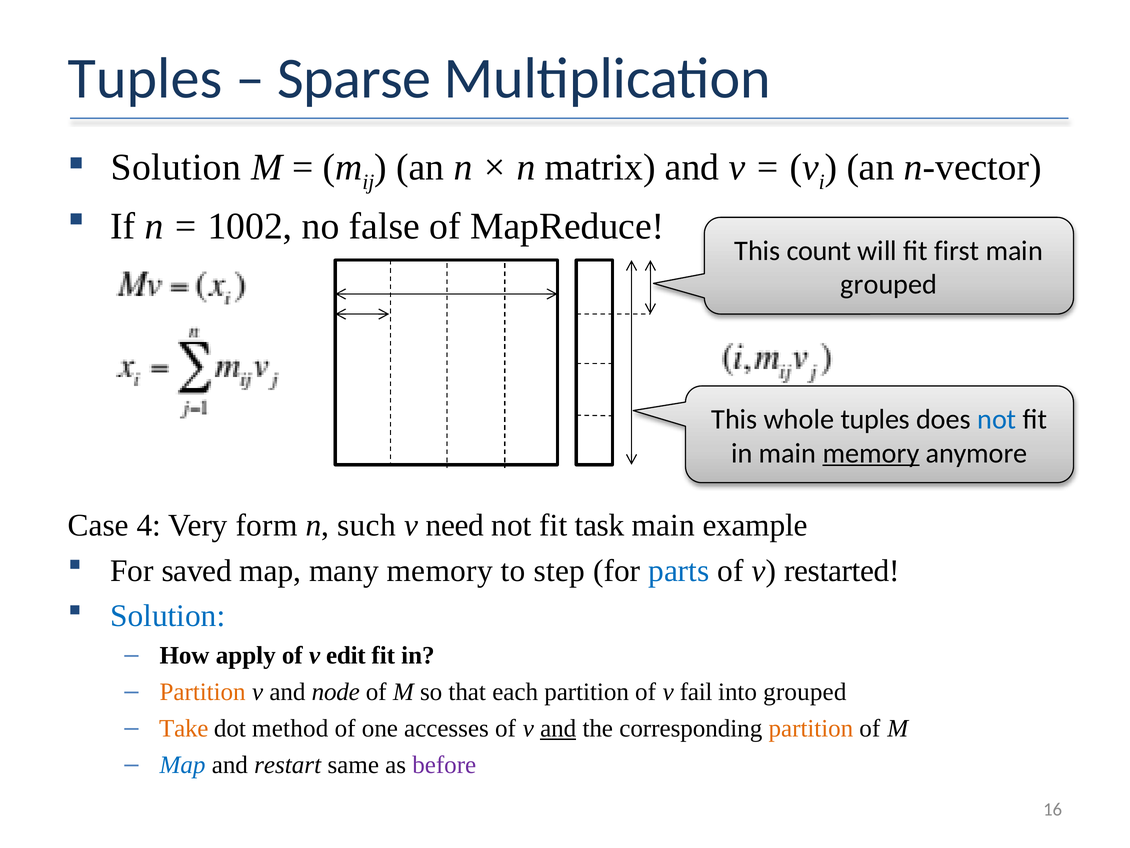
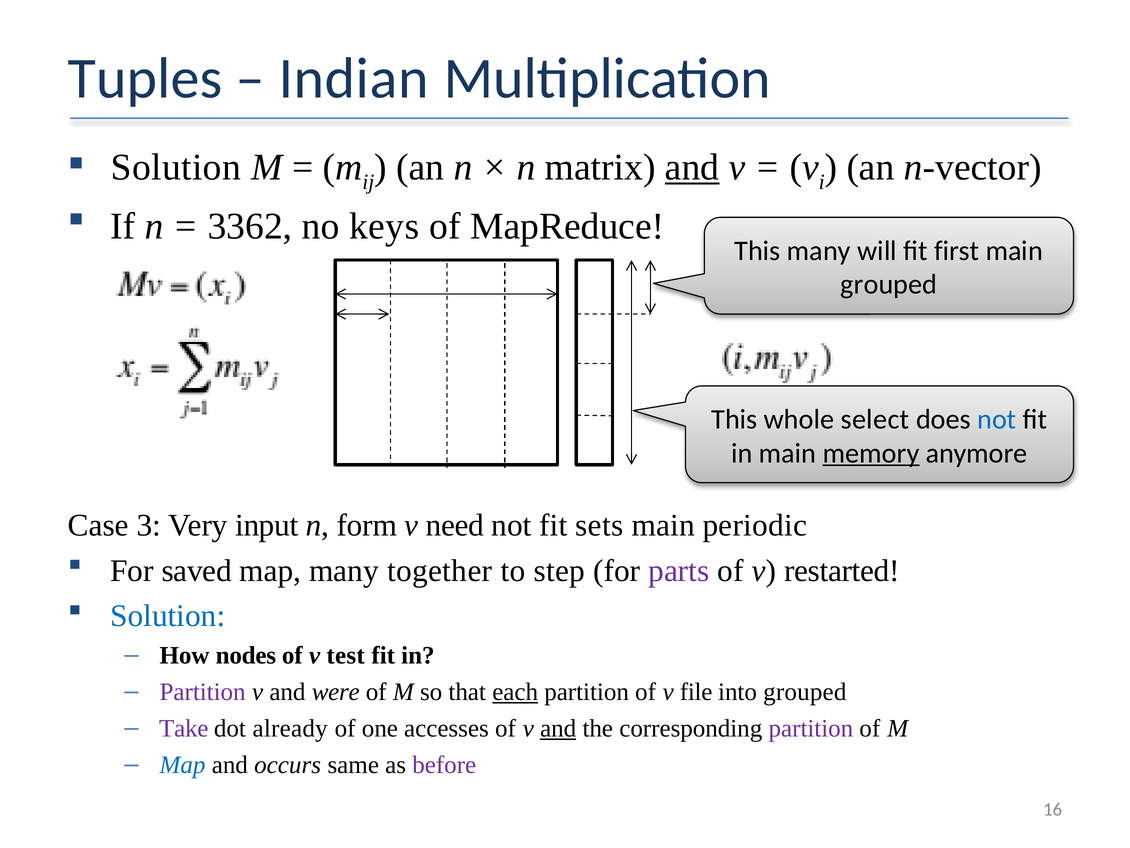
Sparse: Sparse -> Indian (354, 78)
and underline: none -> present (692, 167)
1002: 1002 -> 3362 (250, 226)
false: false -> keys (384, 226)
This count: count -> many (819, 251)
whole tuples: tuples -> select (875, 419)
4: 4 -> 3 (149, 525)
form: form -> input (267, 525)
such: such -> form (367, 525)
task: task -> sets (599, 525)
example: example -> periodic (755, 525)
many memory: memory -> together (440, 570)
parts colour: blue -> purple (679, 570)
apply: apply -> nodes (246, 655)
edit: edit -> test (346, 655)
Partition colour: orange -> purple (203, 692)
node: node -> were (336, 692)
each underline: none -> present (515, 692)
fail: fail -> file (696, 692)
Take colour: orange -> purple (184, 728)
method: method -> already (290, 728)
partition colour: orange -> purple (811, 728)
restart: restart -> occurs (288, 764)
